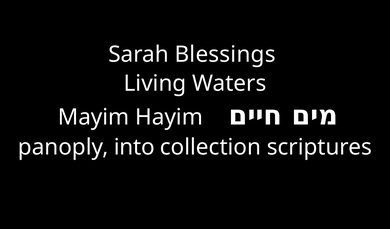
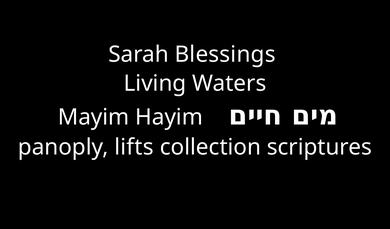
into: into -> lifts (134, 147)
